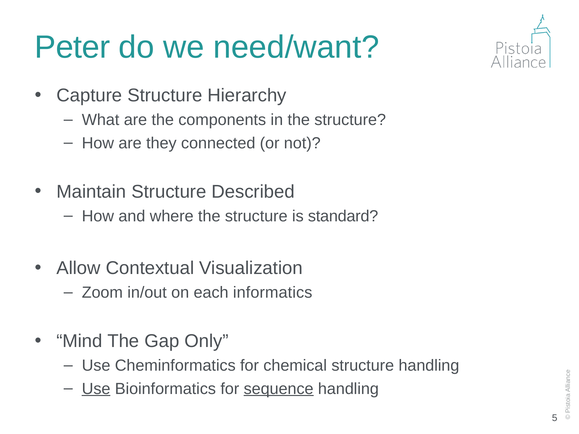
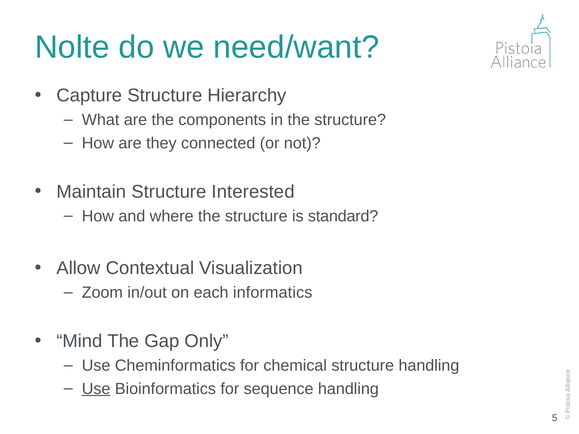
Peter: Peter -> Nolte (72, 47)
Described: Described -> Interested (253, 192)
sequence underline: present -> none (279, 389)
